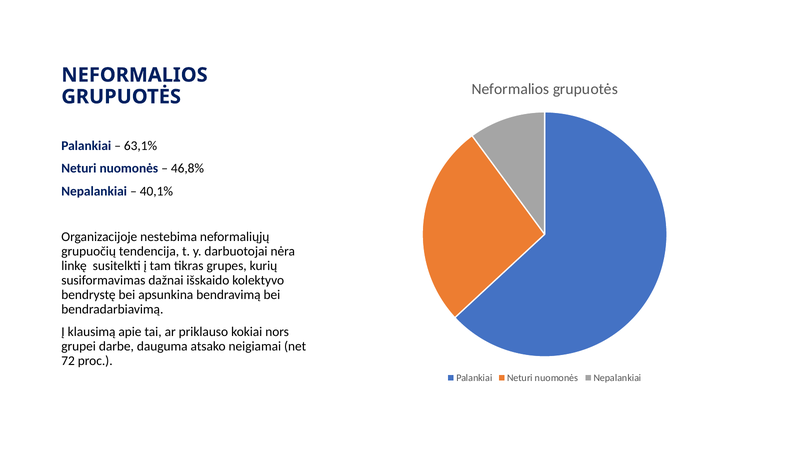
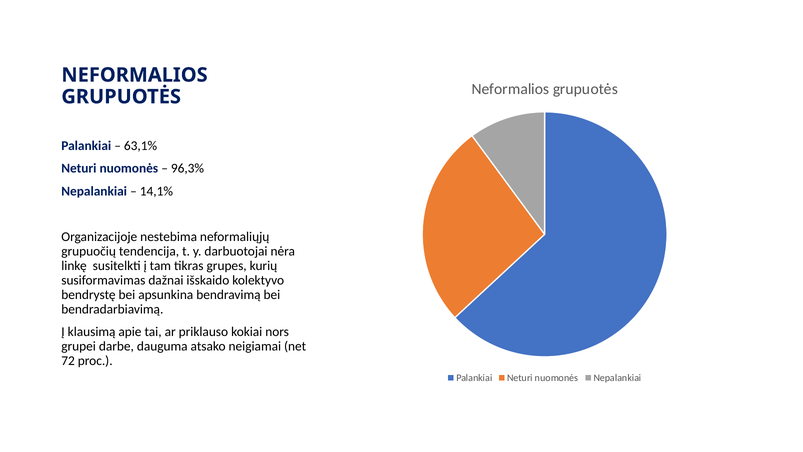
46,8%: 46,8% -> 96,3% (187, 168)
40,1%: 40,1% -> 14,1% (156, 191)
